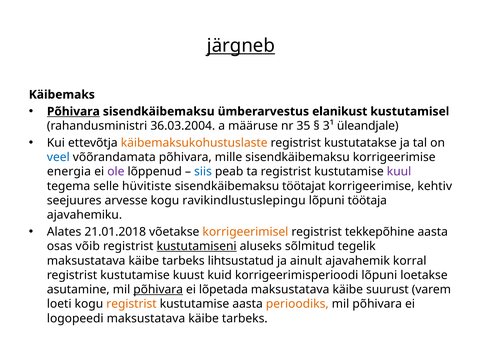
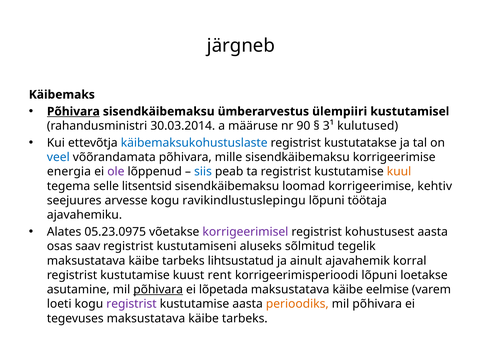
järgneb underline: present -> none (241, 46)
elanikust: elanikust -> ülempiiri (340, 112)
36.03.2004: 36.03.2004 -> 30.03.2014 (183, 126)
35: 35 -> 90 (303, 126)
üleandjale: üleandjale -> kulutused (368, 126)
käibemaksukohustuslaste colour: orange -> blue (194, 143)
kuul colour: purple -> orange (399, 172)
hüvitiste: hüvitiste -> litsentsid (147, 186)
töötajat: töötajat -> loomad (304, 186)
21.01.2018: 21.01.2018 -> 05.23.0975 (115, 232)
korrigeerimisel colour: orange -> purple (245, 232)
tekkepõhine: tekkepõhine -> kohustusest (380, 232)
võib: võib -> saav (88, 247)
kustutamiseni underline: present -> none (197, 247)
kuid: kuid -> rent (220, 276)
suurust: suurust -> eelmise (387, 290)
registrist colour: orange -> purple (131, 304)
logopeedi: logopeedi -> tegevuses (75, 319)
